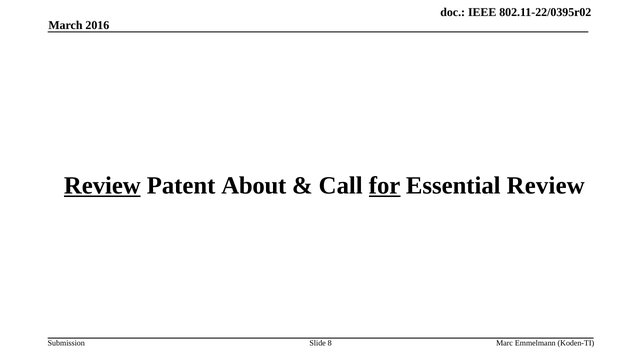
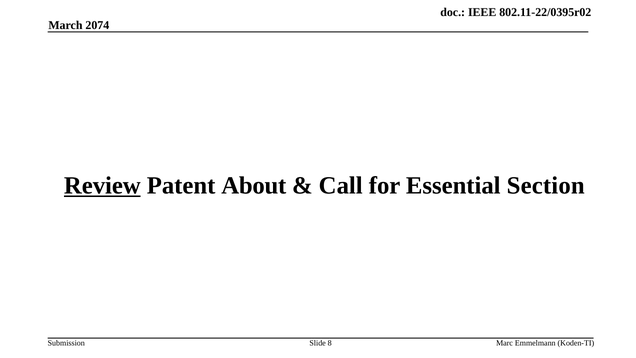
2016: 2016 -> 2074 (97, 25)
for underline: present -> none (385, 186)
Essential Review: Review -> Section (546, 186)
